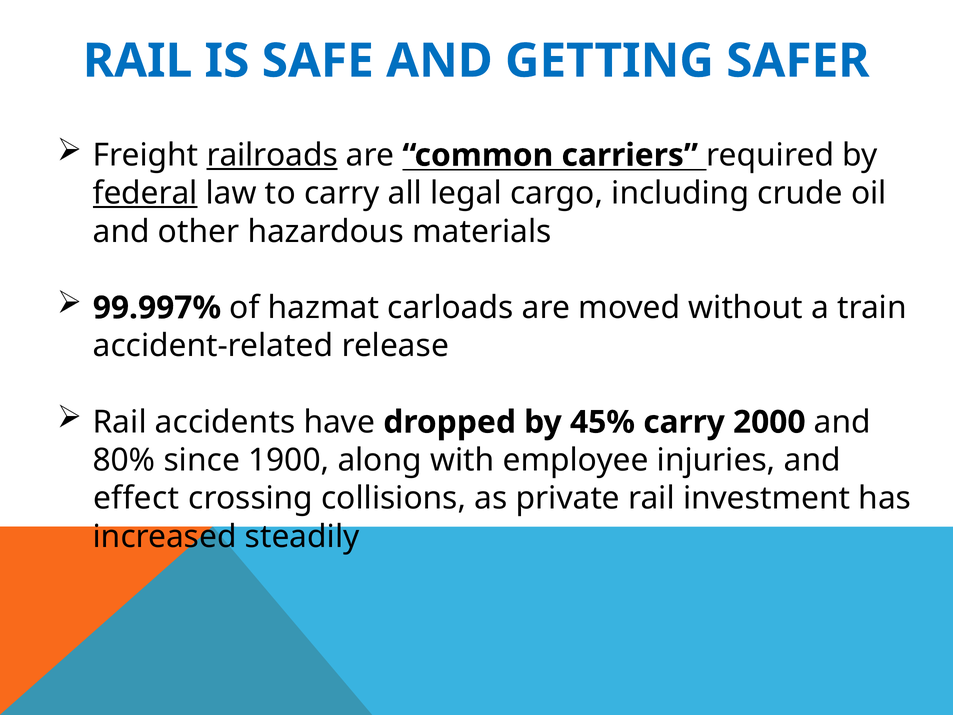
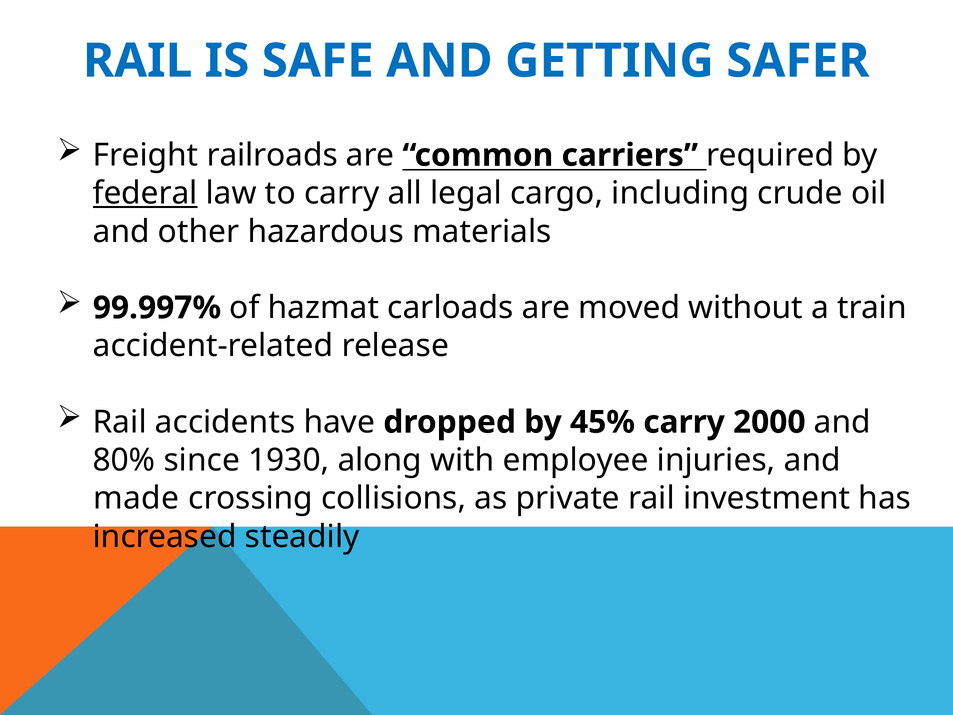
railroads underline: present -> none (272, 155)
1900: 1900 -> 1930 (289, 460)
effect: effect -> made (136, 498)
